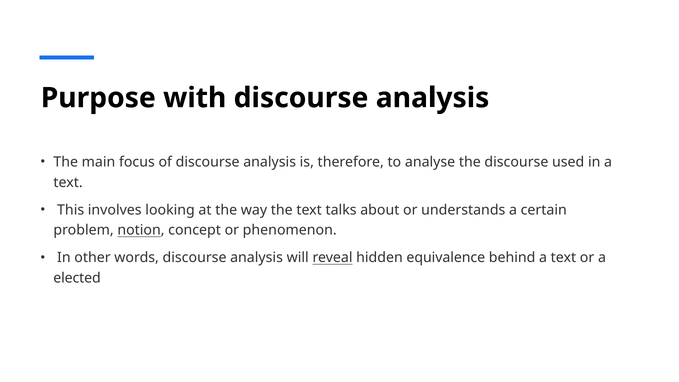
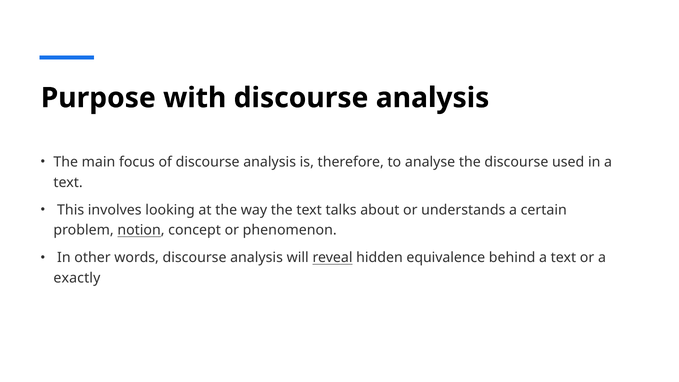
elected: elected -> exactly (77, 278)
